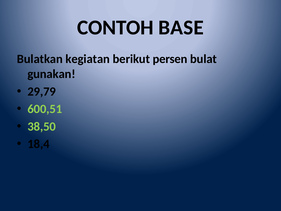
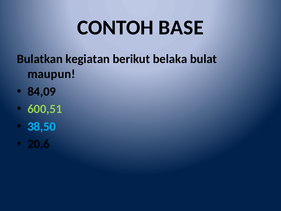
persen: persen -> belaka (170, 59)
gunakan: gunakan -> maupun (51, 74)
29,79: 29,79 -> 84,09 (42, 91)
38,50 colour: light green -> light blue (42, 126)
18,4: 18,4 -> 20,6 (38, 144)
